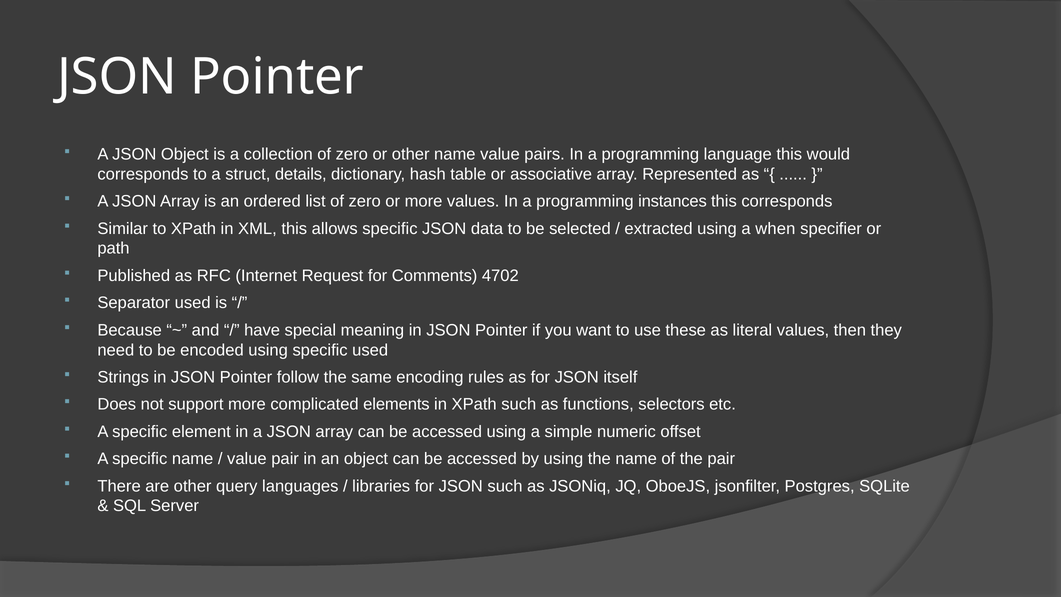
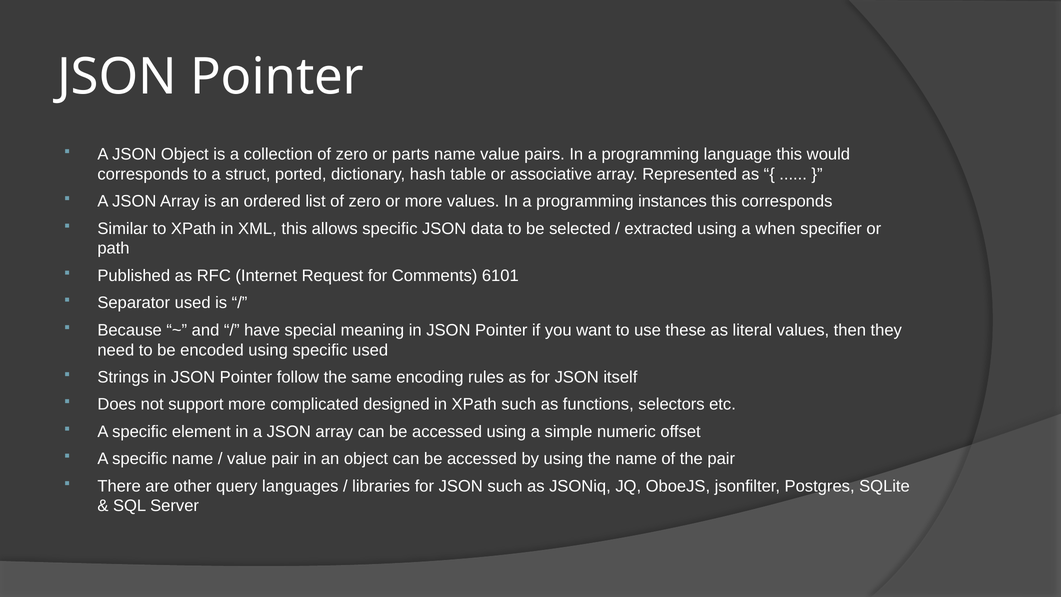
or other: other -> parts (411, 154)
details: details -> ported (301, 174)
4702: 4702 -> 6101 (500, 276)
elements: elements -> designed (396, 404)
